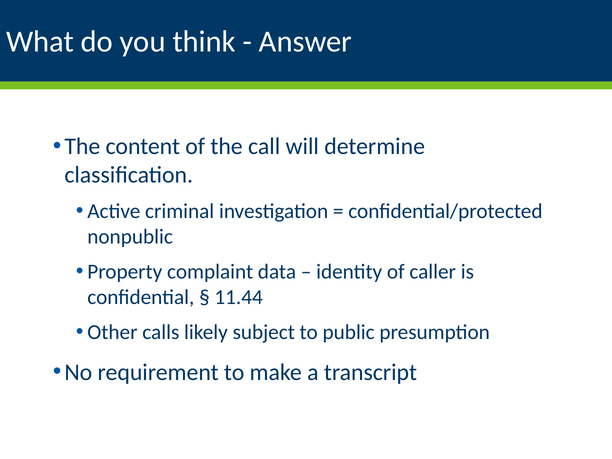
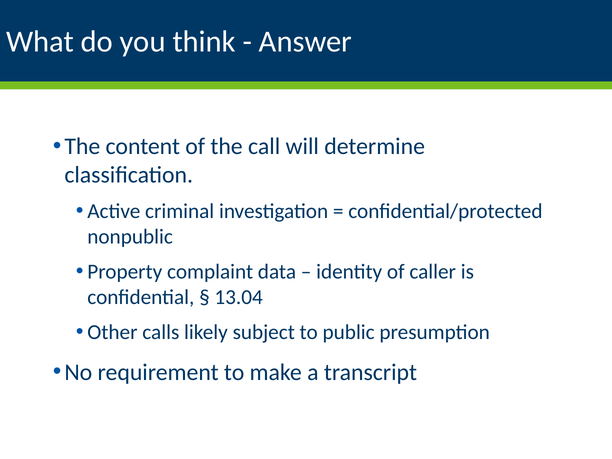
11.44: 11.44 -> 13.04 (239, 297)
